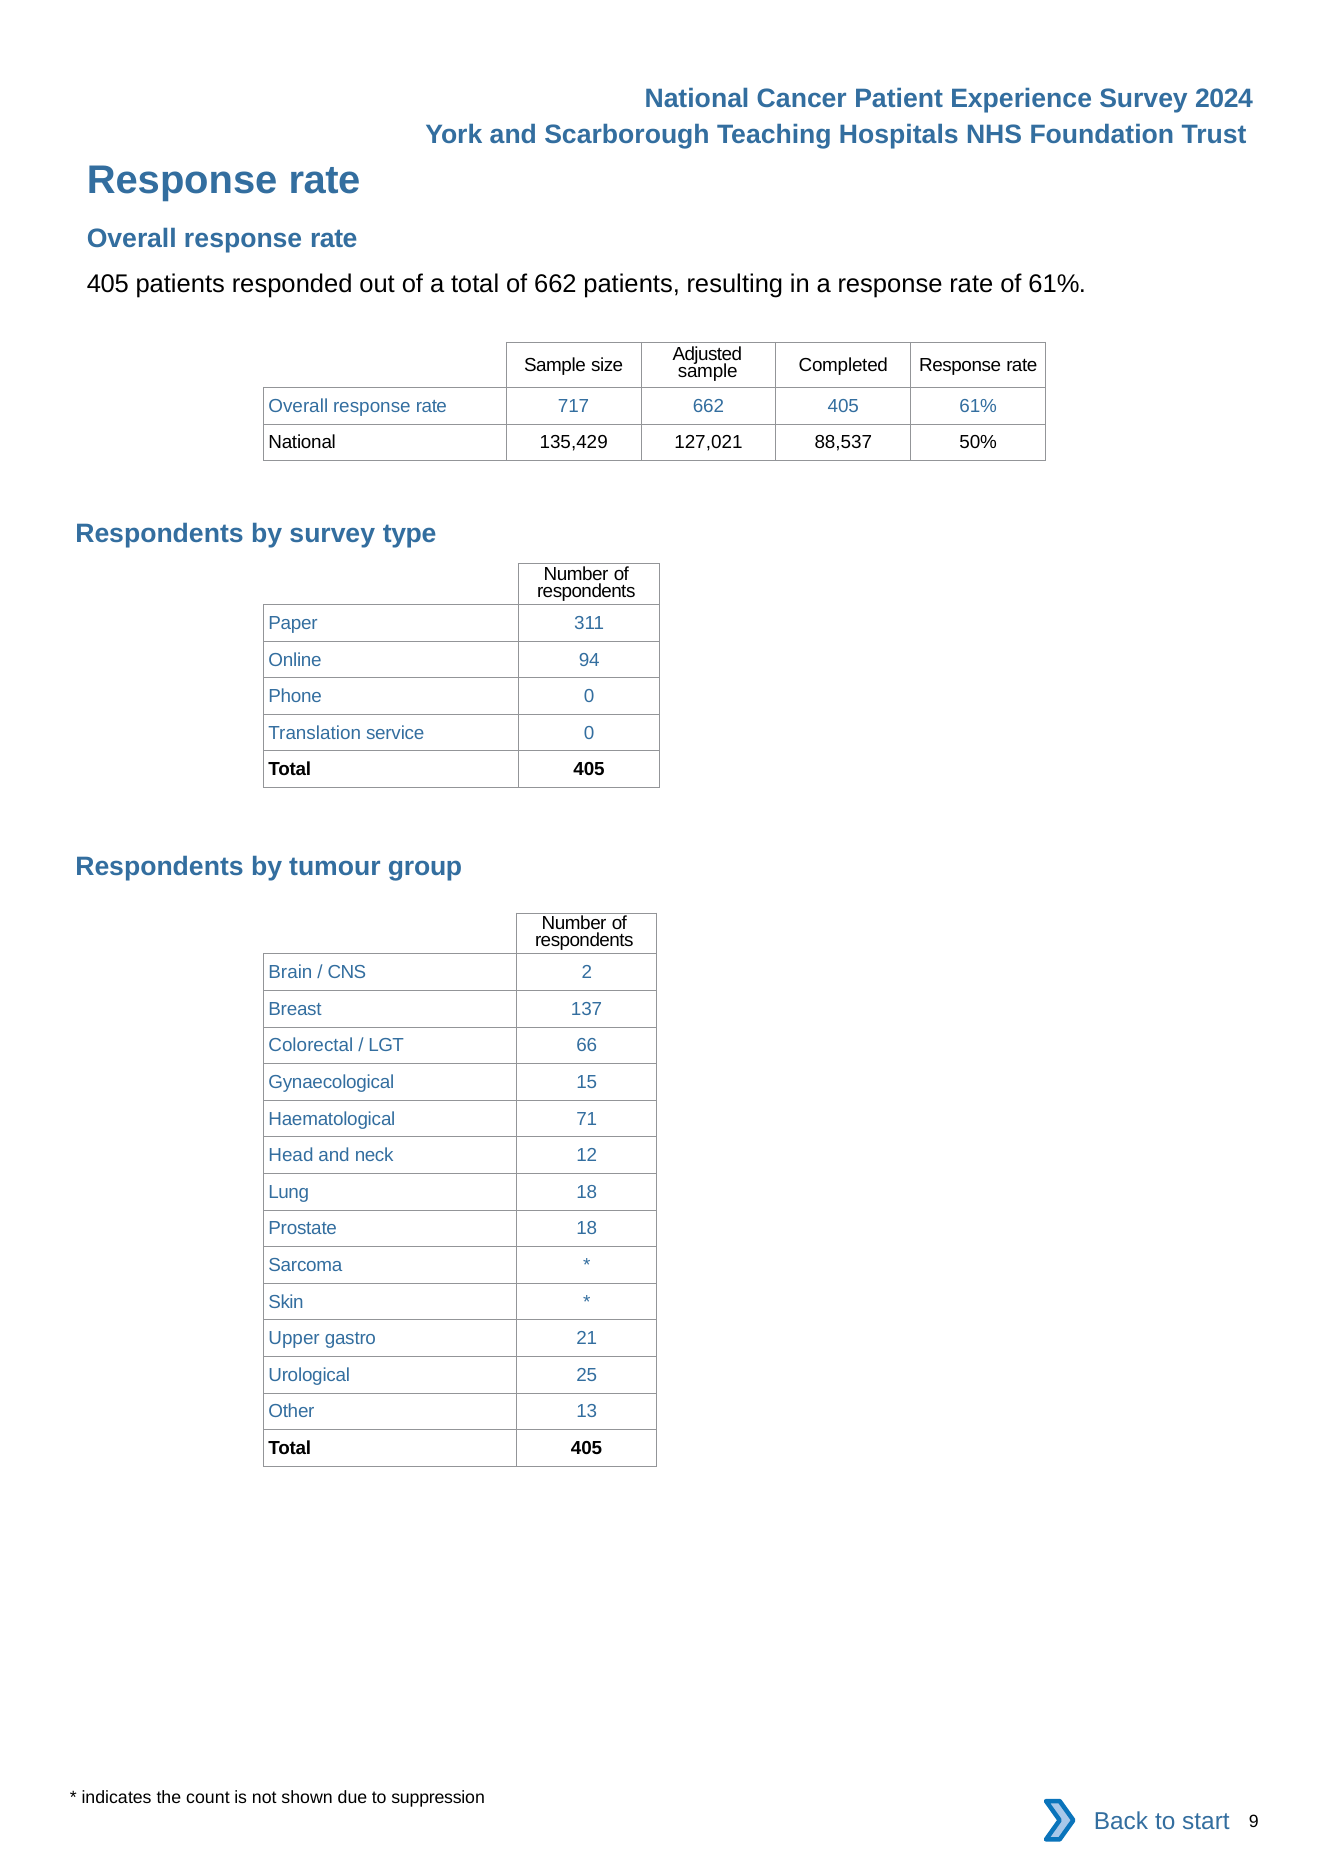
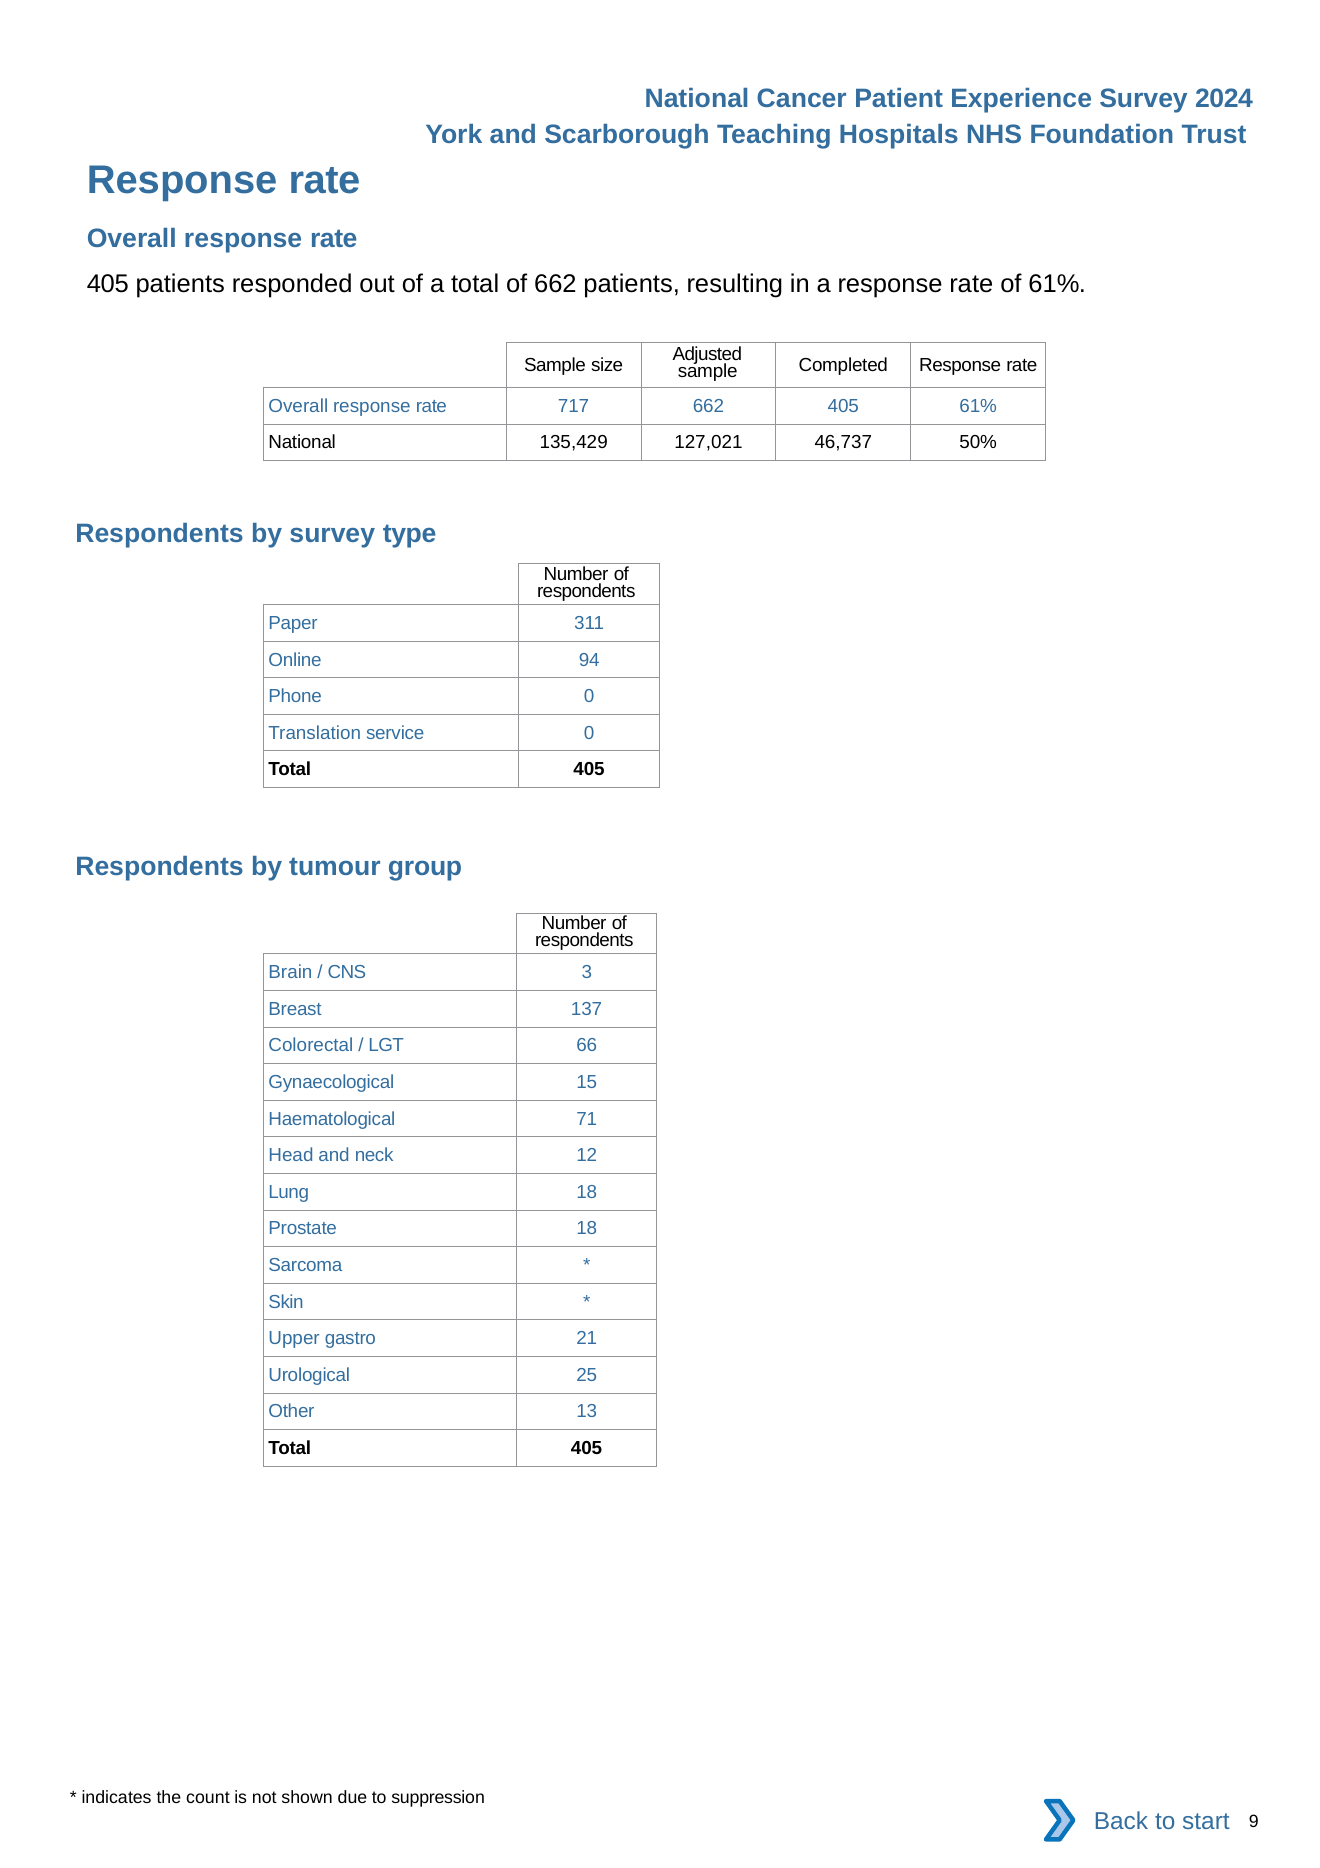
88,537: 88,537 -> 46,737 (843, 443)
2: 2 -> 3 (587, 972)
